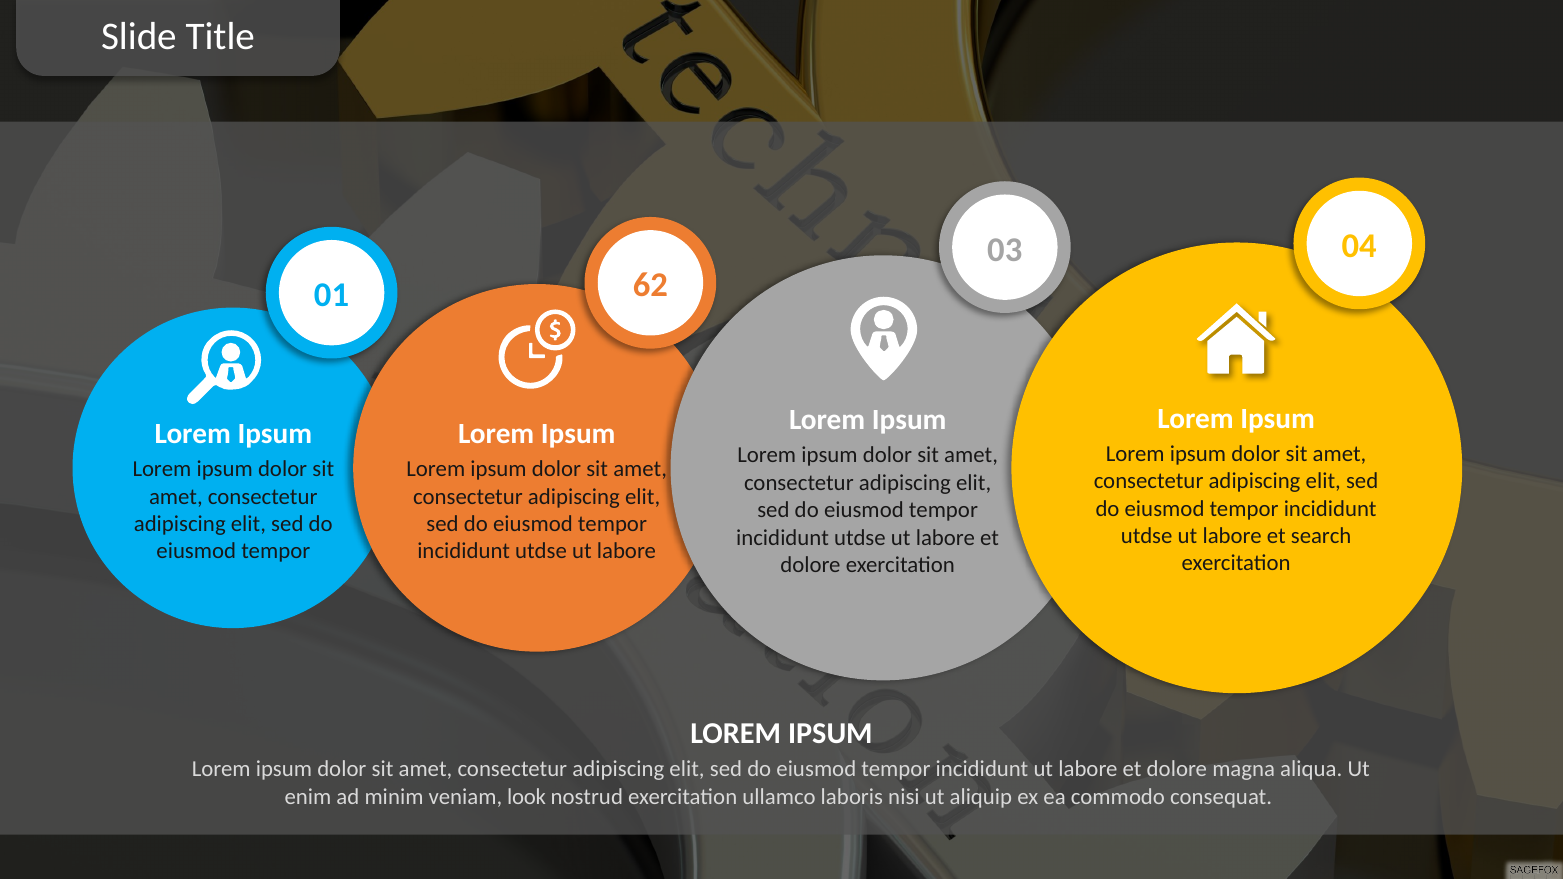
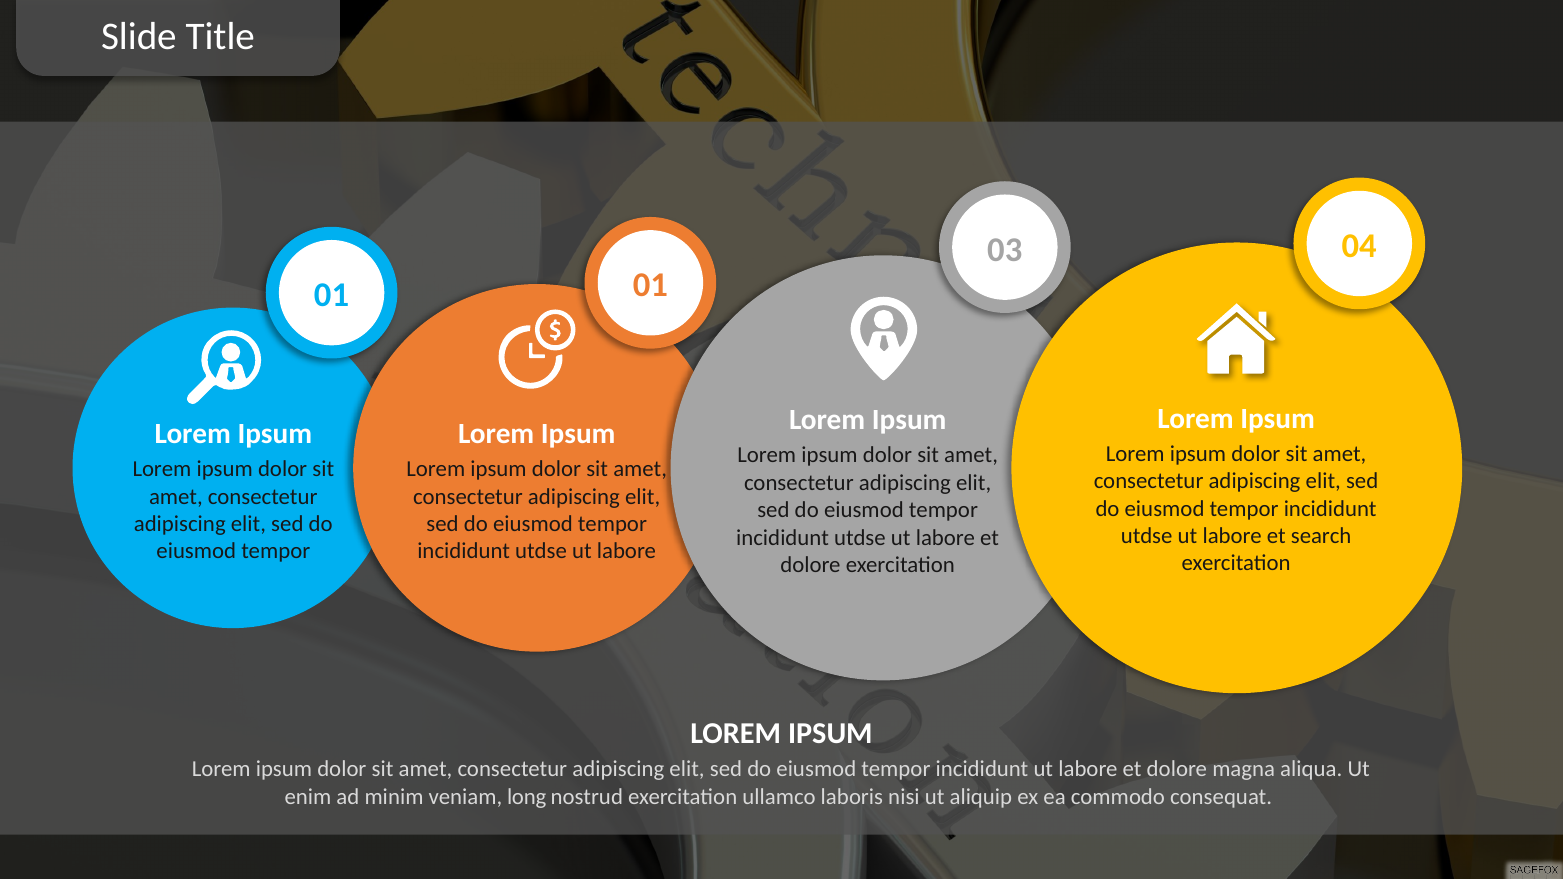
01 62: 62 -> 01 (650, 285)
look: look -> long (527, 797)
